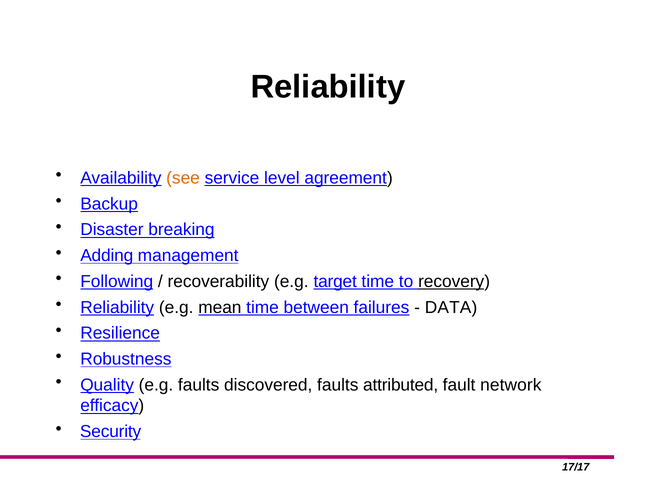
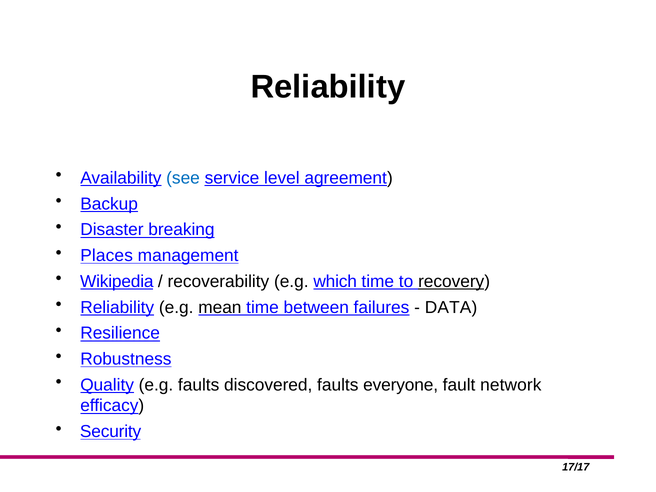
see colour: orange -> blue (183, 178)
Adding: Adding -> Places (107, 256)
Following: Following -> Wikipedia (117, 281)
target: target -> which (335, 281)
attributed: attributed -> everyone (401, 385)
